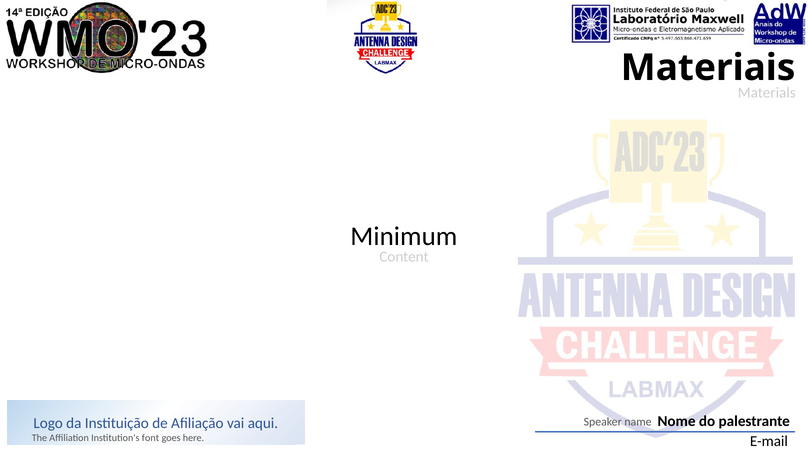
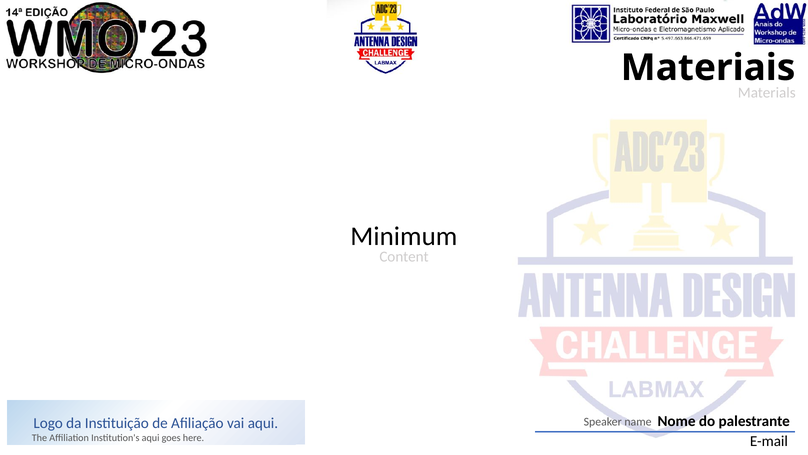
Institution's font: font -> aqui (151, 437)
